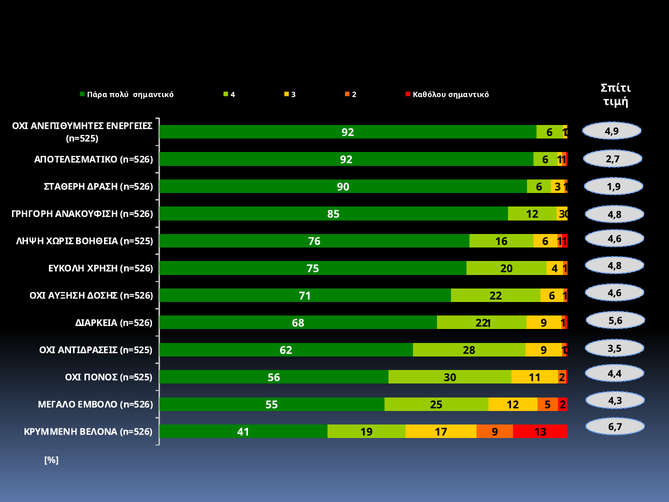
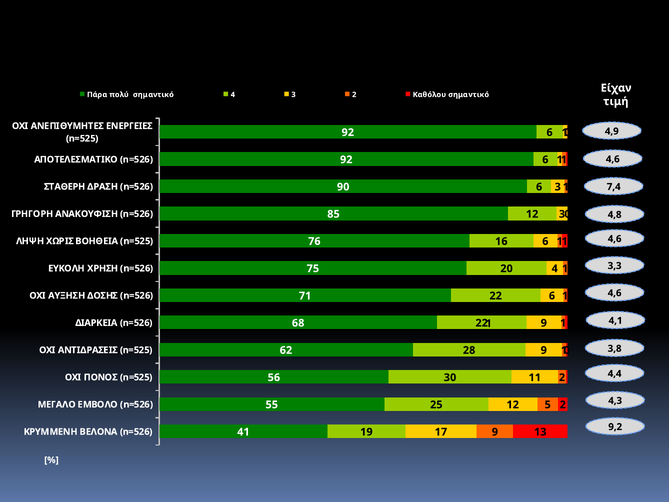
Σπίτι: Σπίτι -> Είχαν (616, 88)
2,7: 2,7 -> 4,6 (613, 159)
1,9: 1,9 -> 7,4 (614, 187)
4,8: 4,8 -> 3,3 (615, 266)
5,6: 5,6 -> 4,1 (616, 320)
3,5: 3,5 -> 3,8 (615, 348)
6,7: 6,7 -> 9,2 (615, 427)
